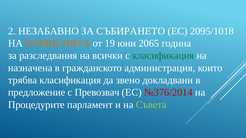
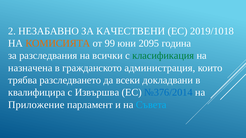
СЪБИРАНЕТО: СЪБИРАНЕТО -> КАЧЕСТВЕНИ (131, 31)
2095/1018: 2095/1018 -> 2019/1018 (212, 31)
19: 19 -> 99 (110, 43)
2065: 2065 -> 2095 (149, 43)
трябва класификация: класификация -> разследването (70, 80)
звено: звено -> всеки (128, 80)
предложение: предложение -> квалифицира (37, 93)
Превозвач: Превозвач -> Извършва (97, 93)
№376/2014 colour: red -> blue (168, 93)
Процедурите: Процедурите -> Приложение (36, 105)
Съвета colour: light green -> light blue (151, 105)
